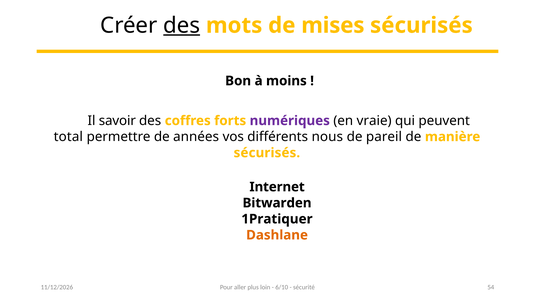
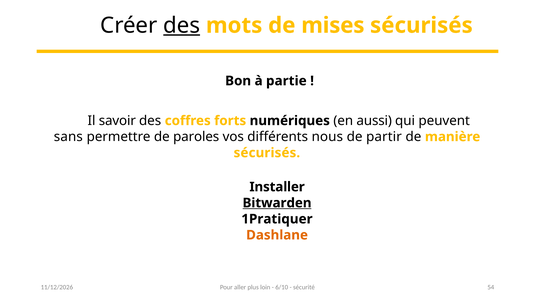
moins: moins -> partie (286, 81)
numériques colour: purple -> black (290, 121)
vraie: vraie -> aussi (374, 121)
total: total -> sans (68, 137)
années: années -> paroles (196, 137)
pareil: pareil -> partir (384, 137)
Internet: Internet -> Installer (277, 187)
Bitwarden underline: none -> present (277, 203)
